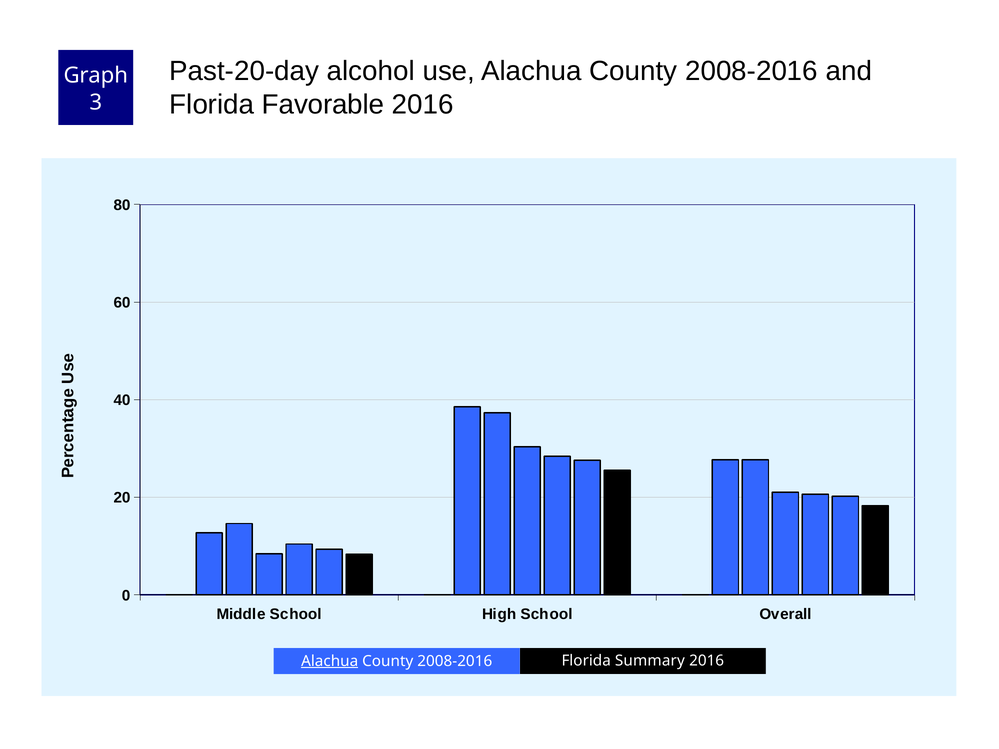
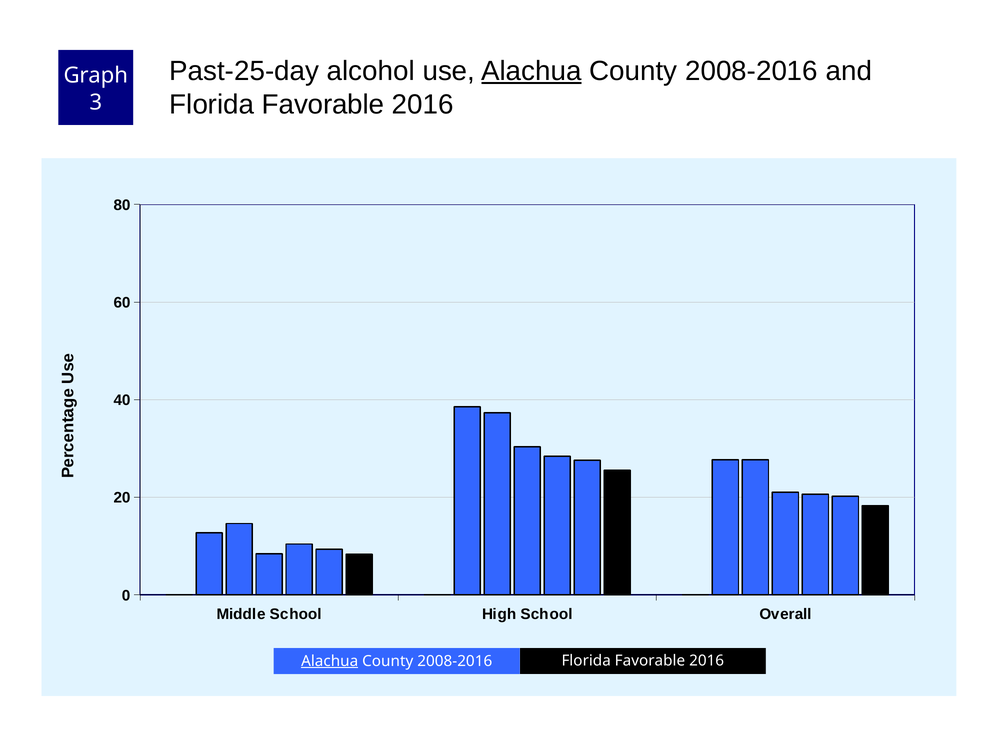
Past-20-day: Past-20-day -> Past-25-day (244, 71)
Alachua underline: none -> present (531, 71)
2008-2016 Florida Summary: Summary -> Favorable (650, 661)
